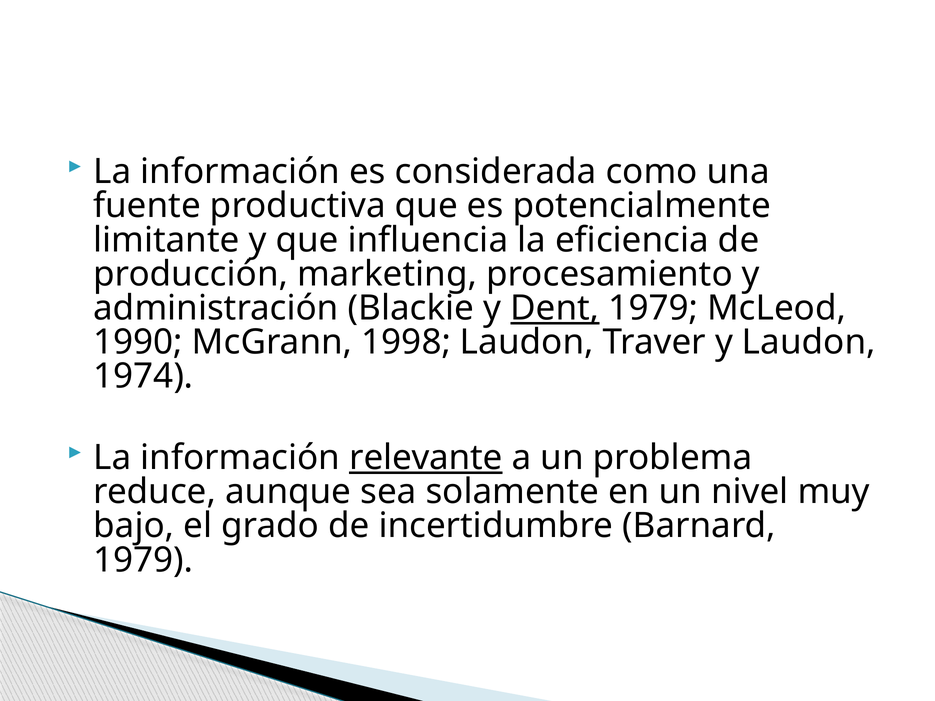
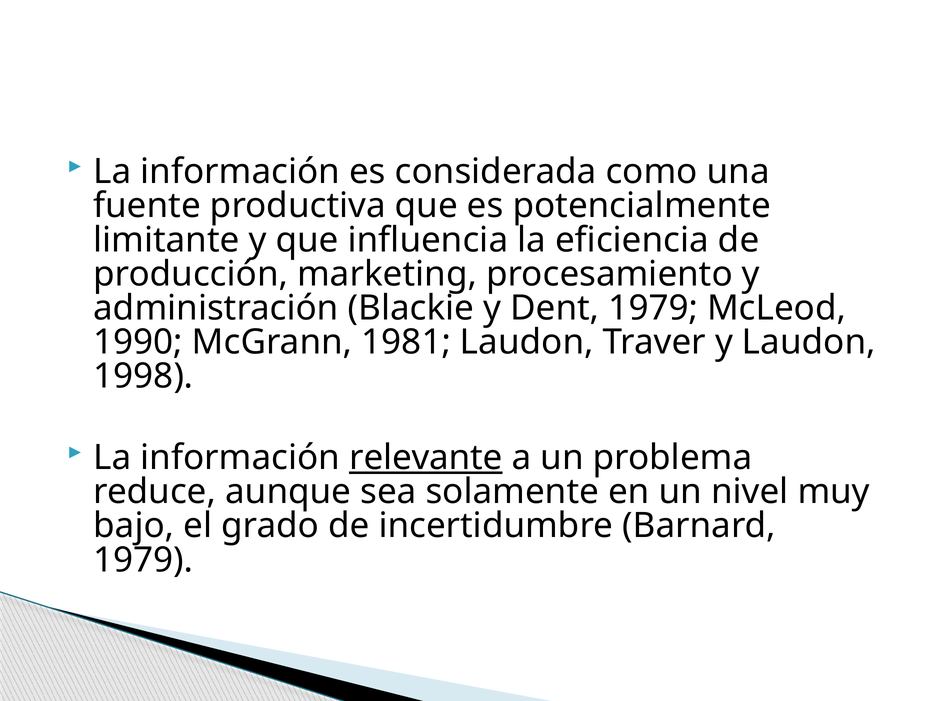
Dent underline: present -> none (555, 308)
1998: 1998 -> 1981 (406, 342)
1974: 1974 -> 1998 (143, 377)
